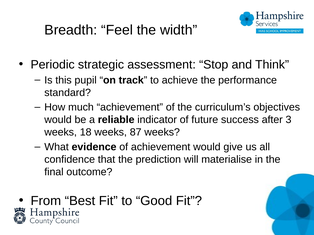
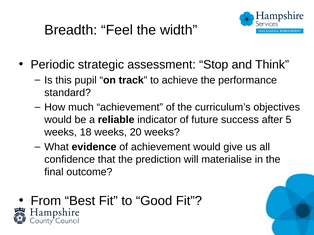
3: 3 -> 5 (289, 120)
87: 87 -> 20 (136, 133)
